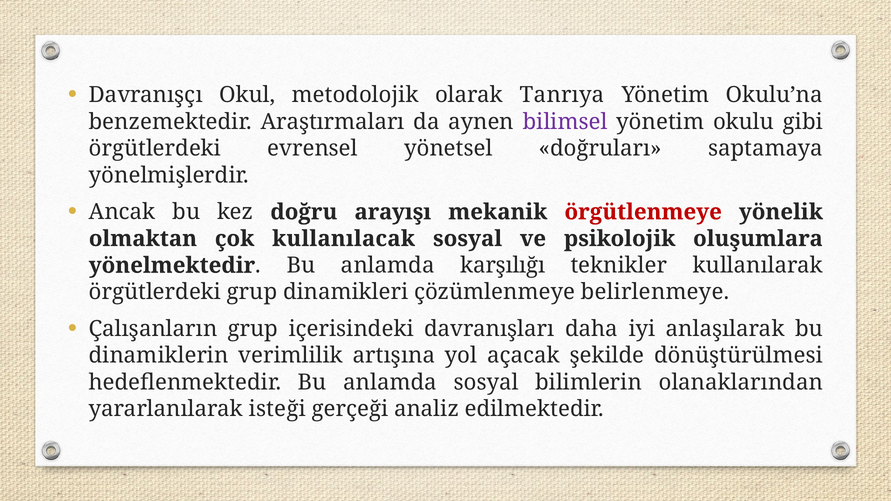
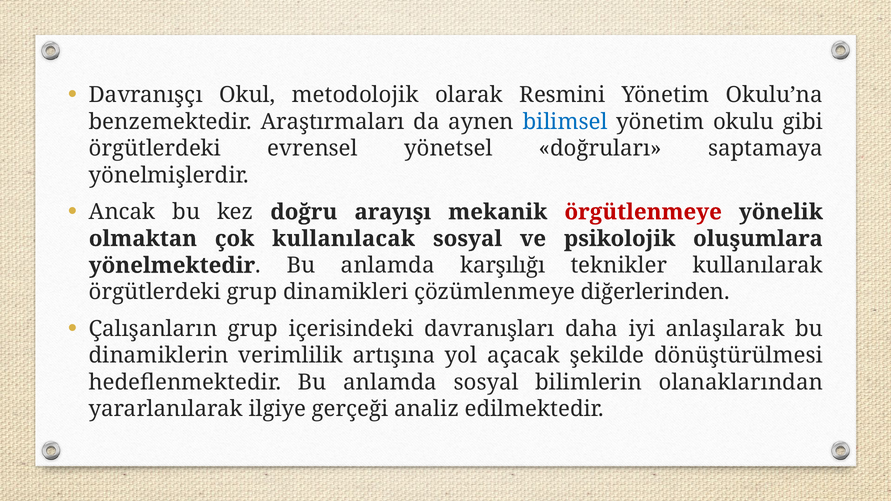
Tanrıya: Tanrıya -> Resmini (562, 95)
bilimsel colour: purple -> blue (565, 122)
belirlenmeye: belirlenmeye -> diğerlerinden (655, 292)
isteği: isteği -> ilgiye (277, 409)
